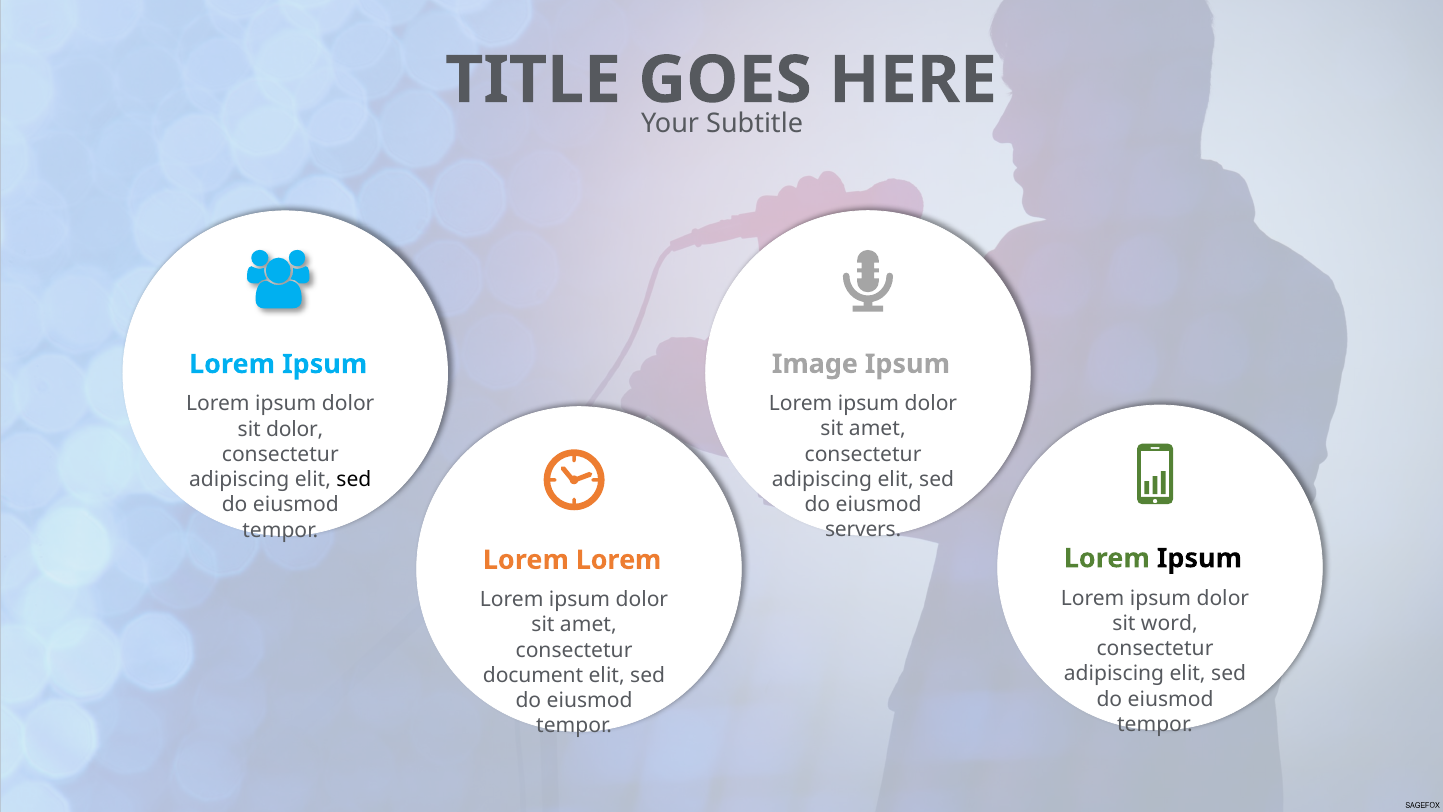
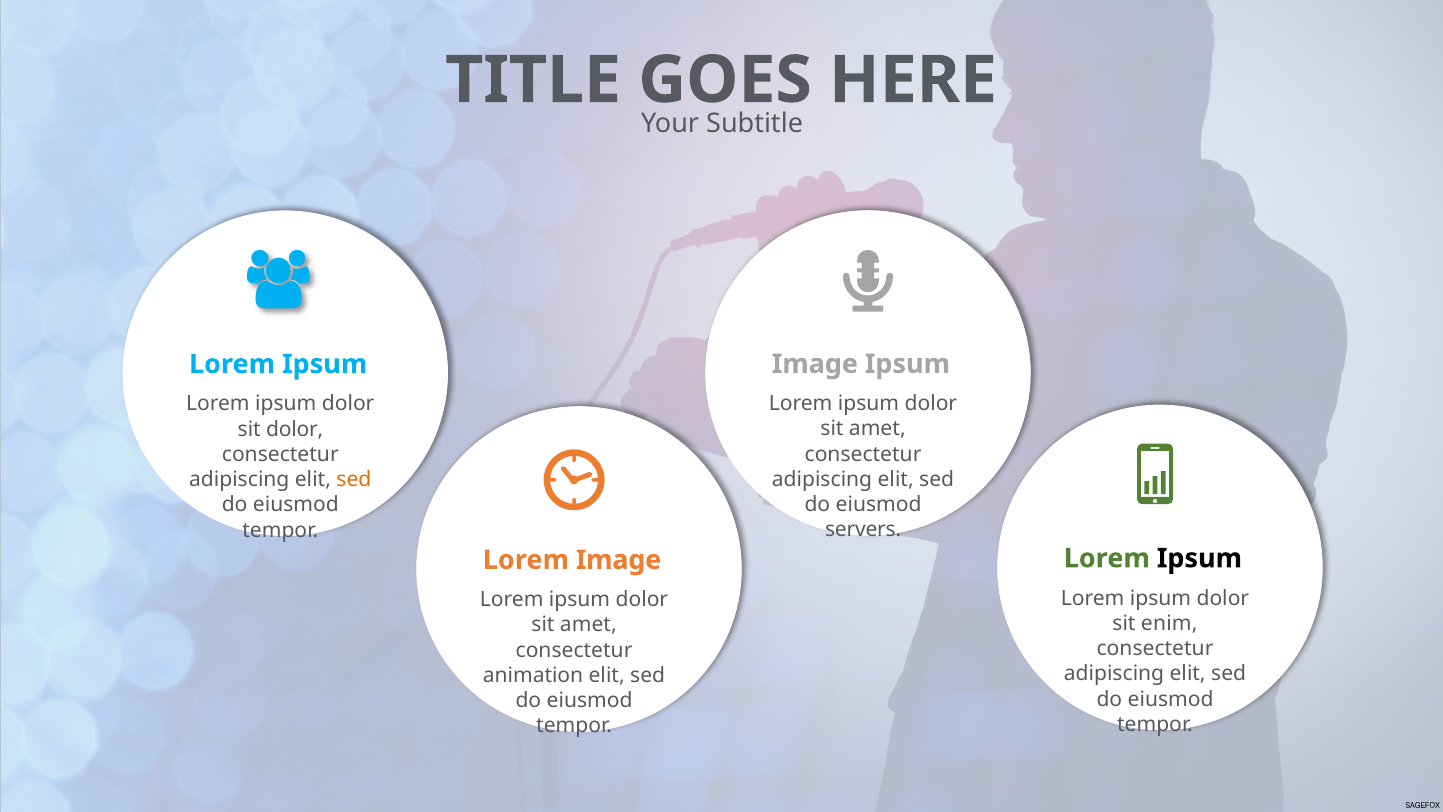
sed colour: black -> orange (354, 480)
Lorem: Lorem -> Image (619, 560)
word: word -> enim (1169, 623)
document: document -> animation (533, 675)
